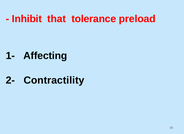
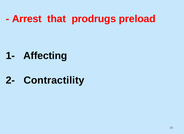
Inhibit: Inhibit -> Arrest (27, 19)
tolerance: tolerance -> prodrugs (94, 19)
